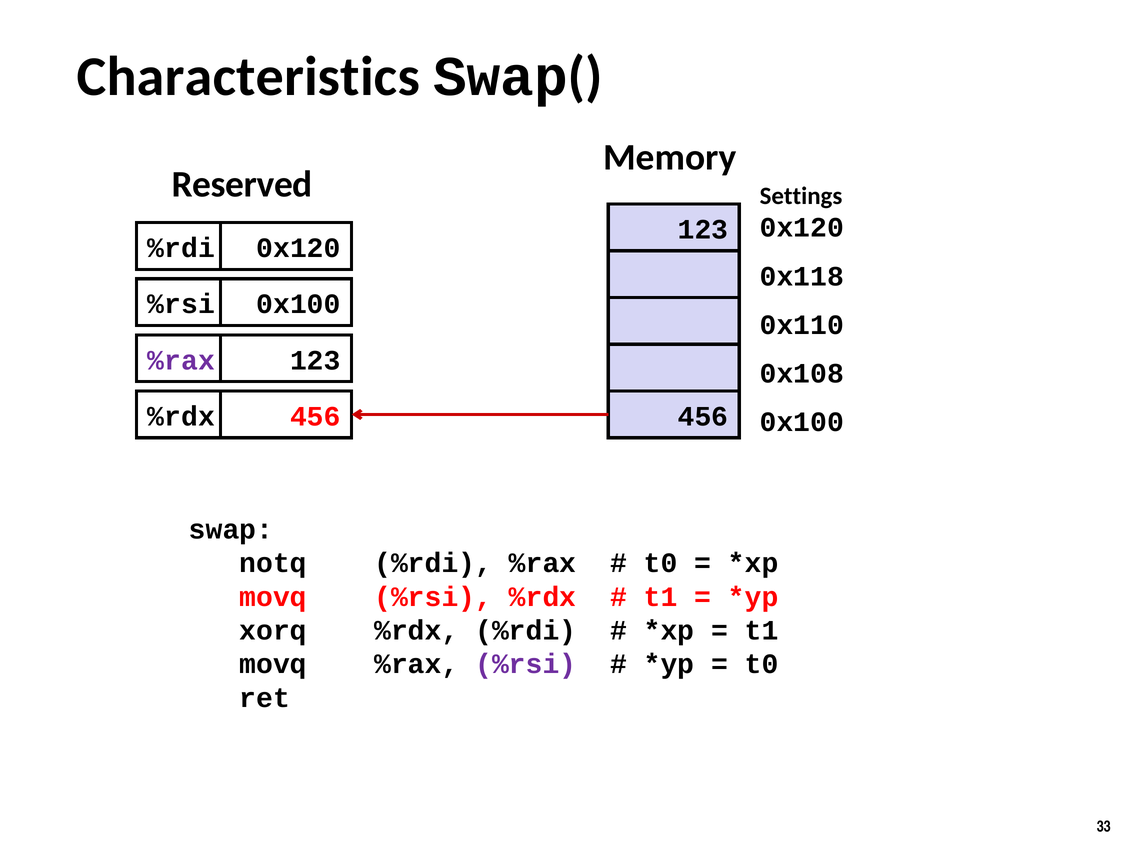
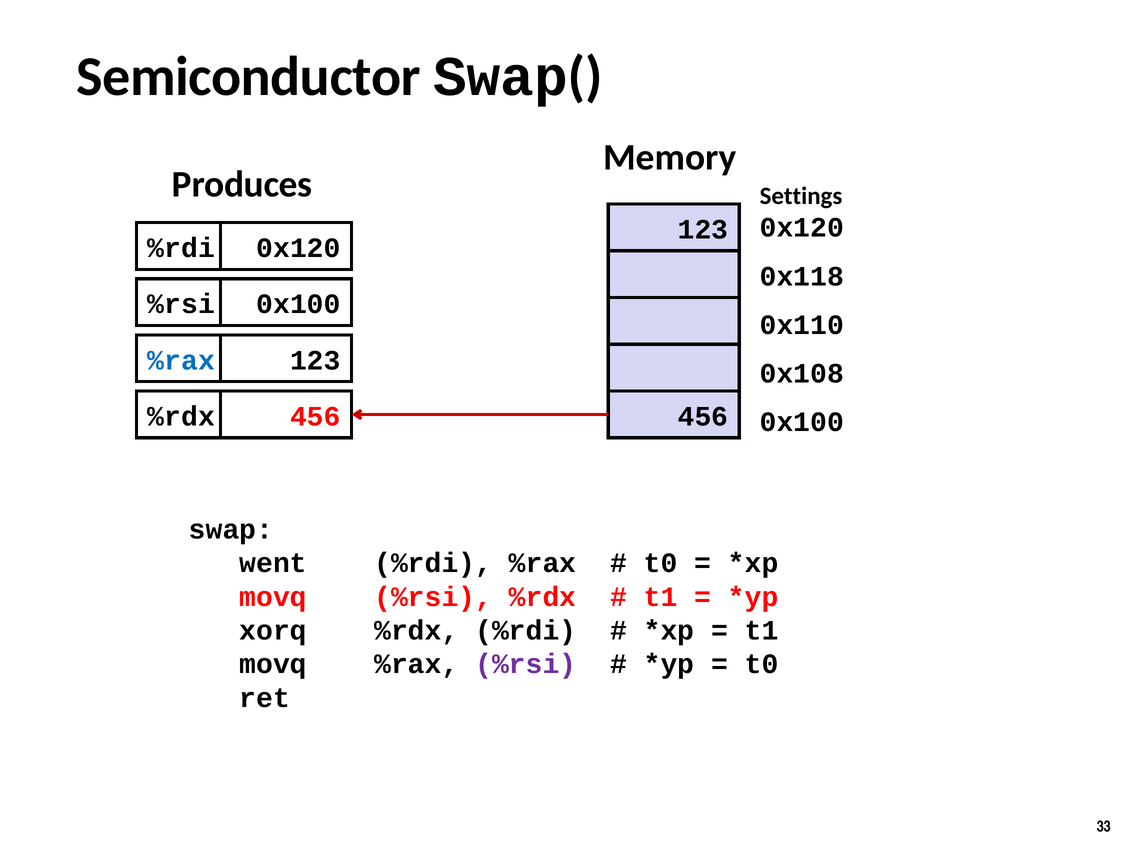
Characteristics: Characteristics -> Semiconductor (249, 77)
Reserved: Reserved -> Produces (242, 184)
%rax colour: purple -> blue (181, 360)
notq: notq -> went (273, 563)
